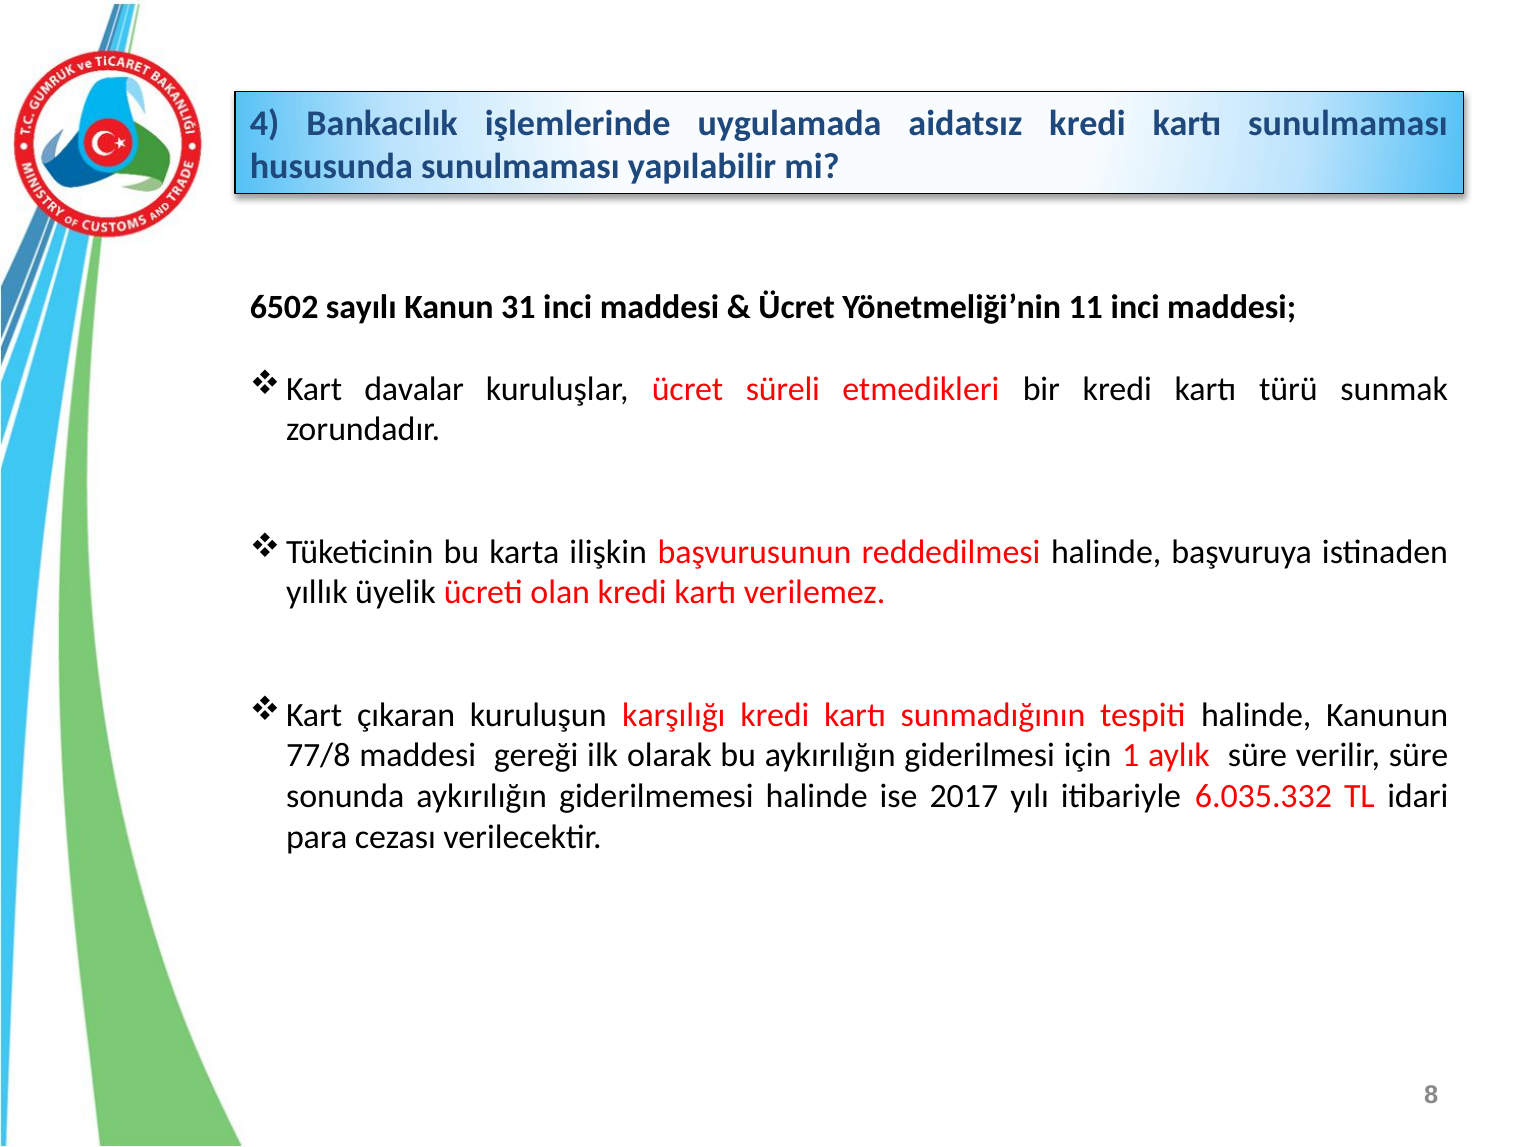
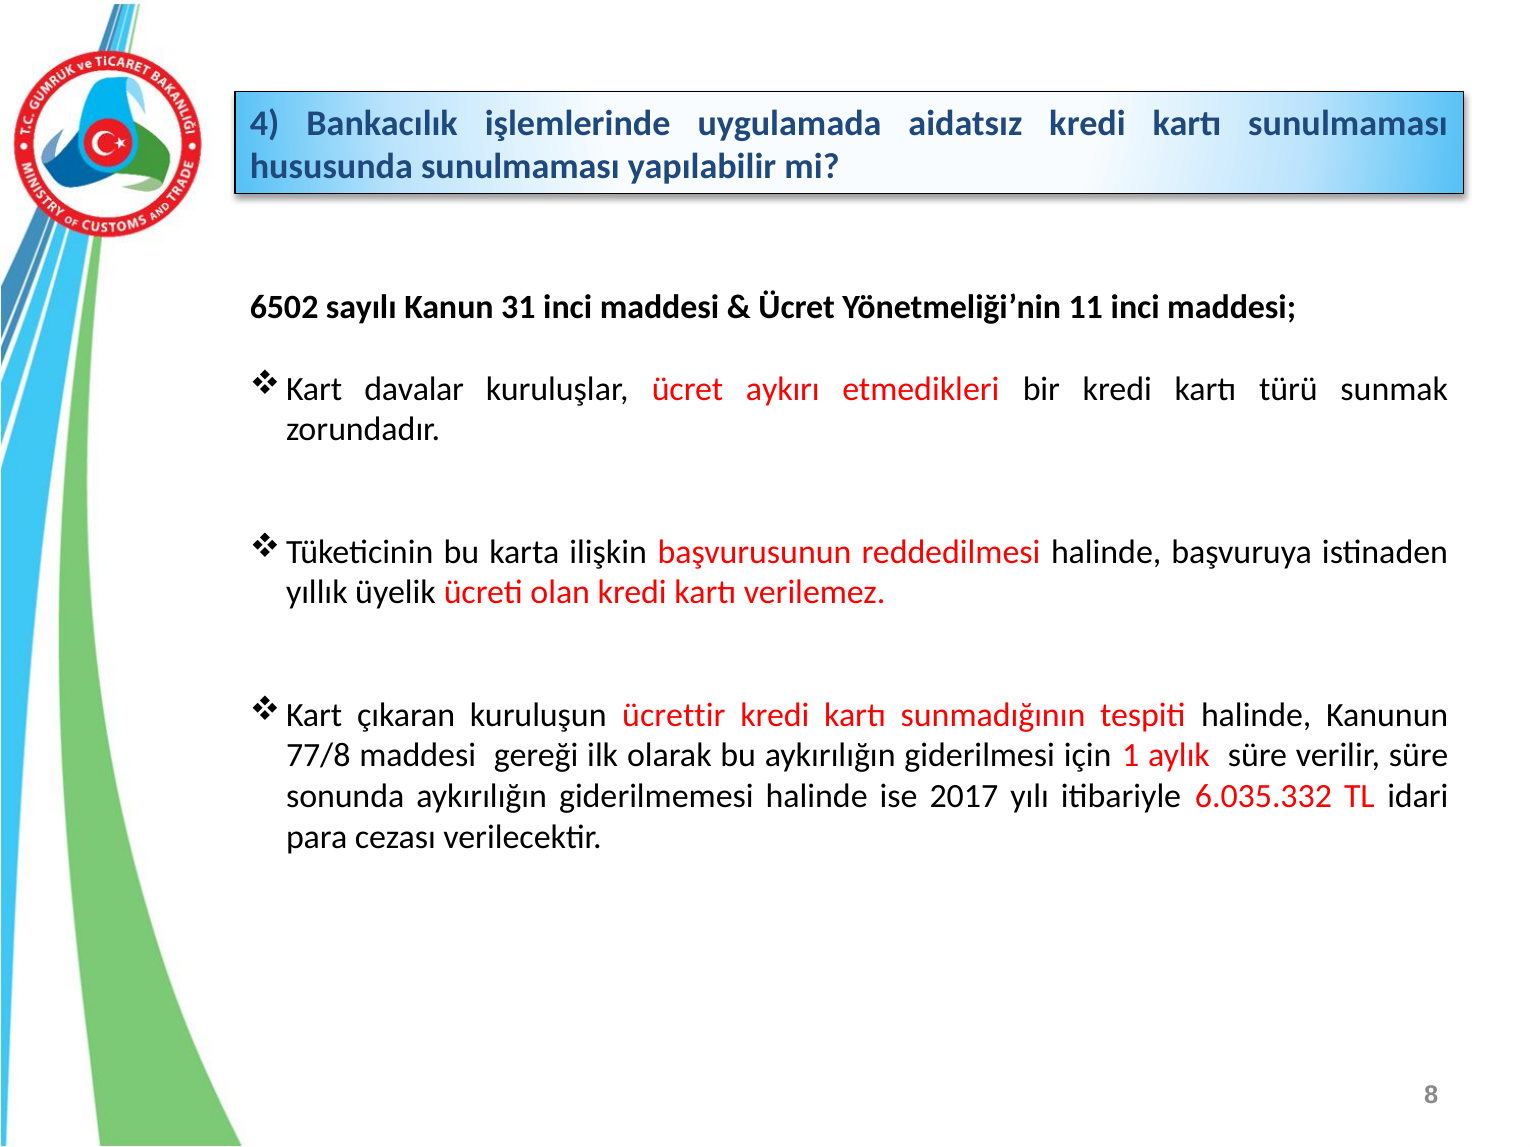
süreli: süreli -> aykırı (783, 389)
karşılığı: karşılığı -> ücrettir (674, 715)
